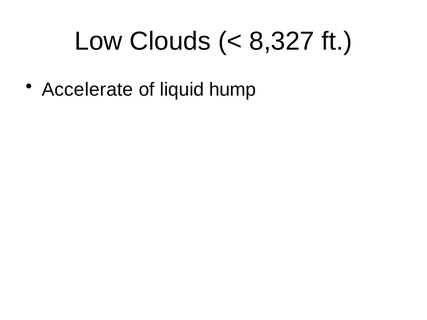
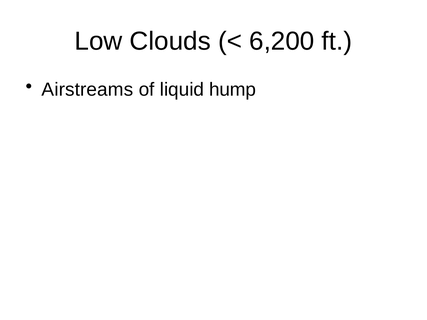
8,327: 8,327 -> 6,200 (282, 41)
Accelerate: Accelerate -> Airstreams (87, 90)
